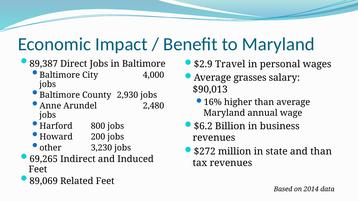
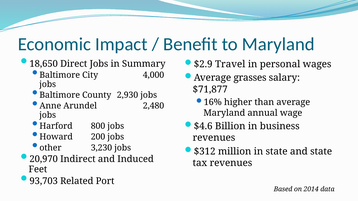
89,387: 89,387 -> 18,650 (44, 64)
in Baltimore: Baltimore -> Summary (144, 64)
$90,013: $90,013 -> $71,877 (210, 89)
$6.2: $6.2 -> $4.6 (203, 126)
$272: $272 -> $312 (205, 152)
and than: than -> state (321, 152)
69,265: 69,265 -> 20,970 (44, 159)
89,069: 89,069 -> 93,703 (44, 181)
Related Feet: Feet -> Port (105, 181)
